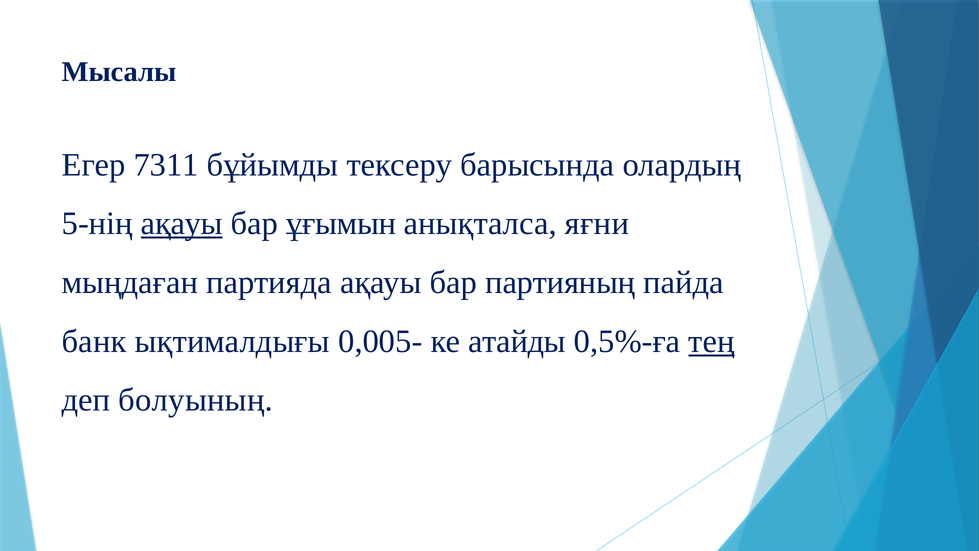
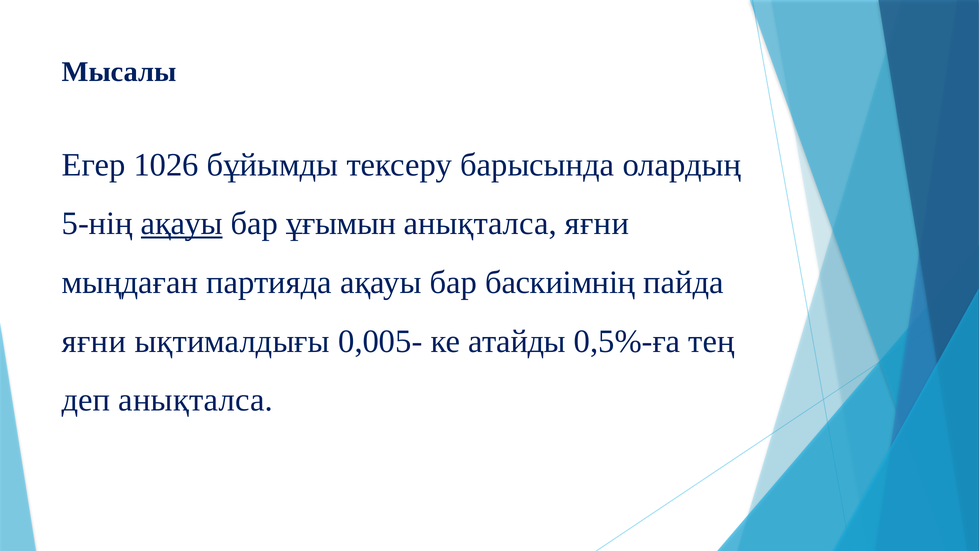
7311: 7311 -> 1026 (166, 165)
партияның: партияның -> баскиімнің (560, 282)
банк: банк -> яғни (94, 341)
тең underline: present -> none (712, 341)
деп болуының: болуының -> анықталса (196, 400)
